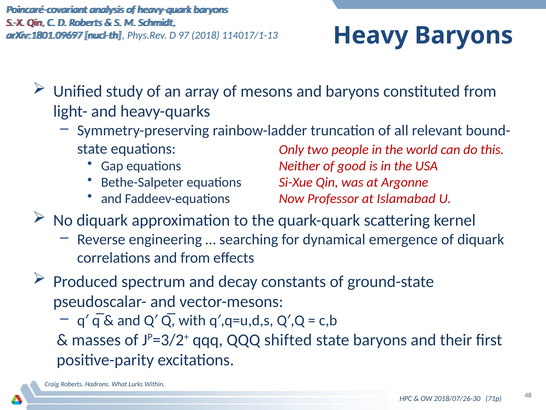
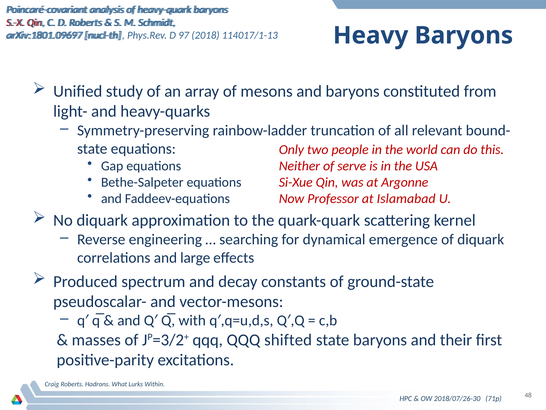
good: good -> serve (352, 166)
and from: from -> large (195, 257)
